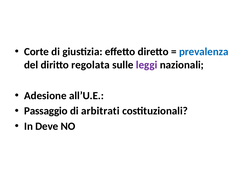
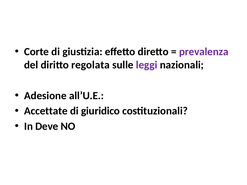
prevalenza colour: blue -> purple (204, 52)
Passaggio: Passaggio -> Accettate (46, 111)
arbitrati: arbitrati -> giuridico (100, 111)
